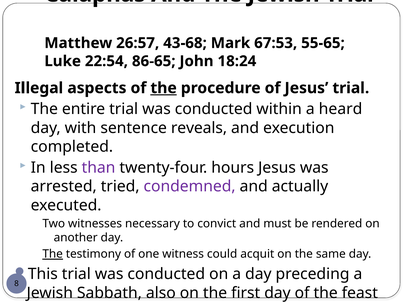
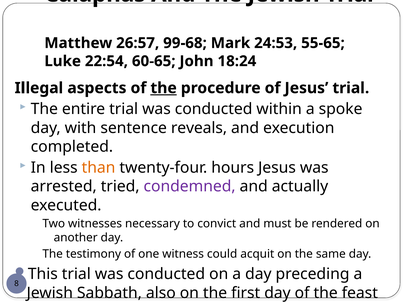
43-68: 43-68 -> 99-68 (185, 43)
67:53: 67:53 -> 24:53 (276, 43)
86-65: 86-65 -> 60-65 (154, 61)
heard: heard -> spoke (341, 109)
than colour: purple -> orange (99, 168)
The underline: present -> none (53, 254)
